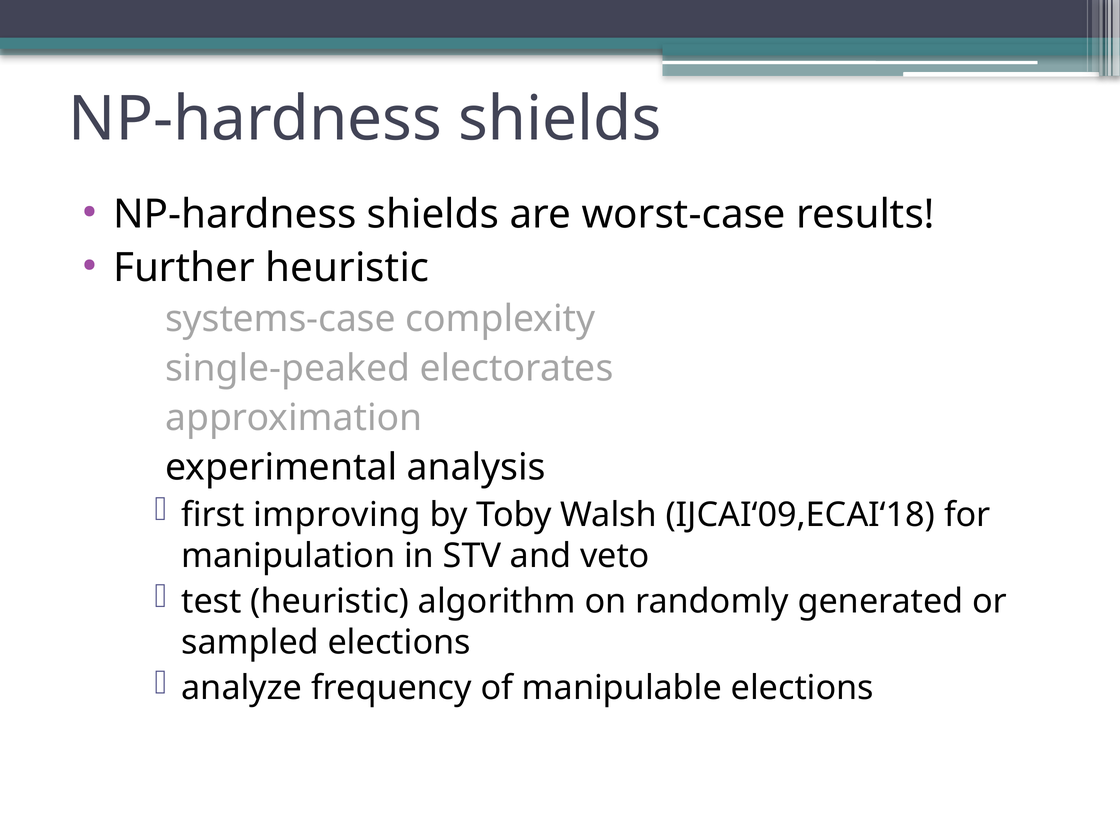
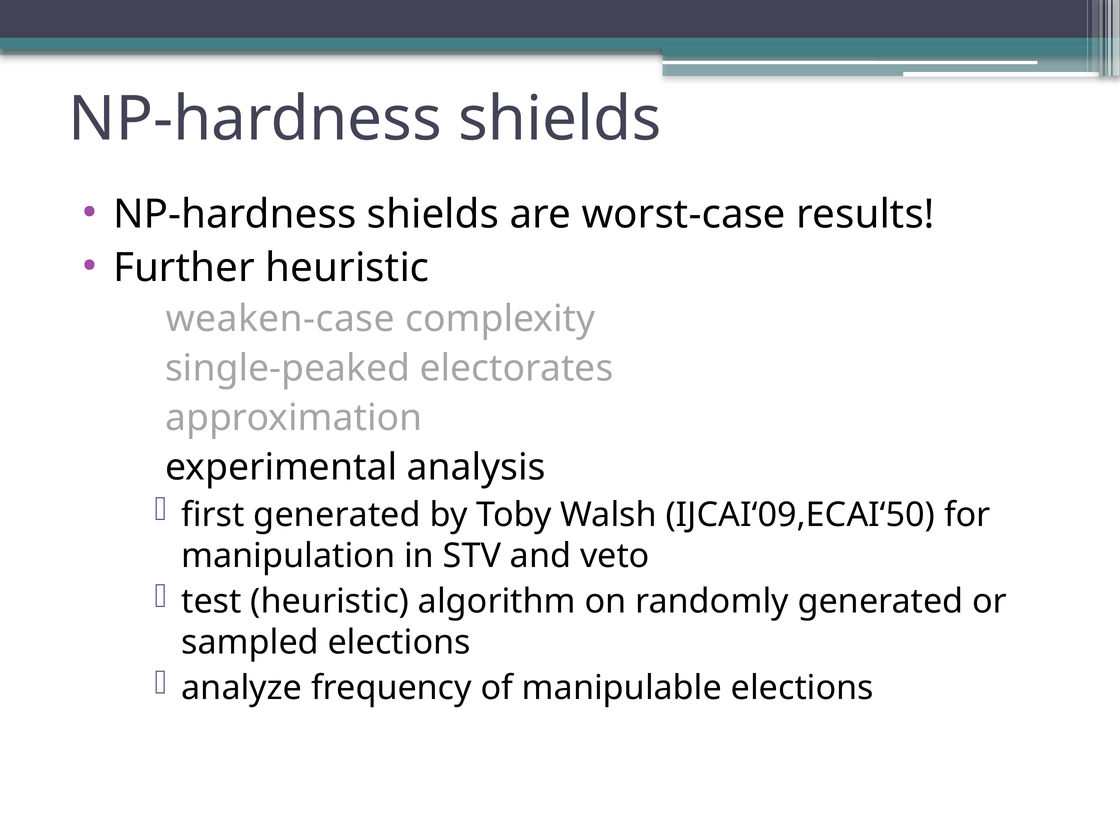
systems-case: systems-case -> weaken-case (280, 319)
first improving: improving -> generated (337, 515)
IJCAI‘09,ECAI‘18: IJCAI‘09,ECAI‘18 -> IJCAI‘09,ECAI‘50 (800, 515)
